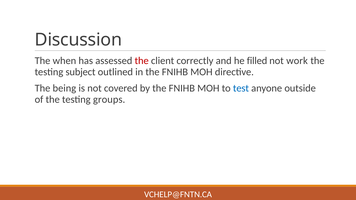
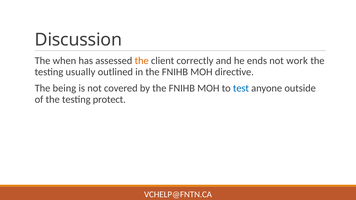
the colour: red -> orange (142, 61)
filled: filled -> ends (257, 61)
subject: subject -> usually (80, 72)
groups: groups -> protect (109, 100)
